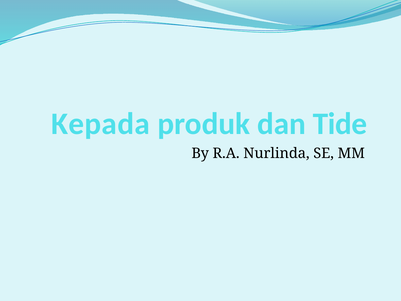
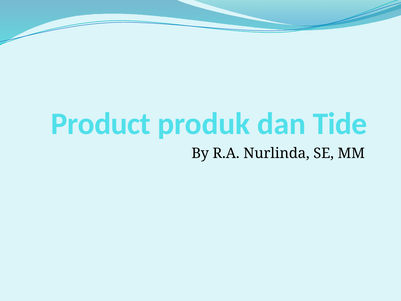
Kepada: Kepada -> Product (101, 124)
